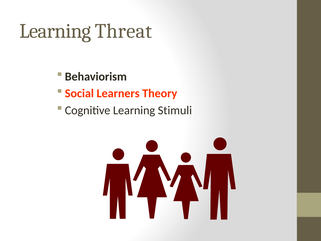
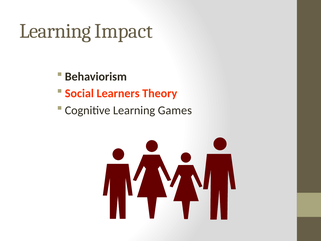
Threat: Threat -> Impact (124, 31)
Stimuli: Stimuli -> Games (175, 110)
